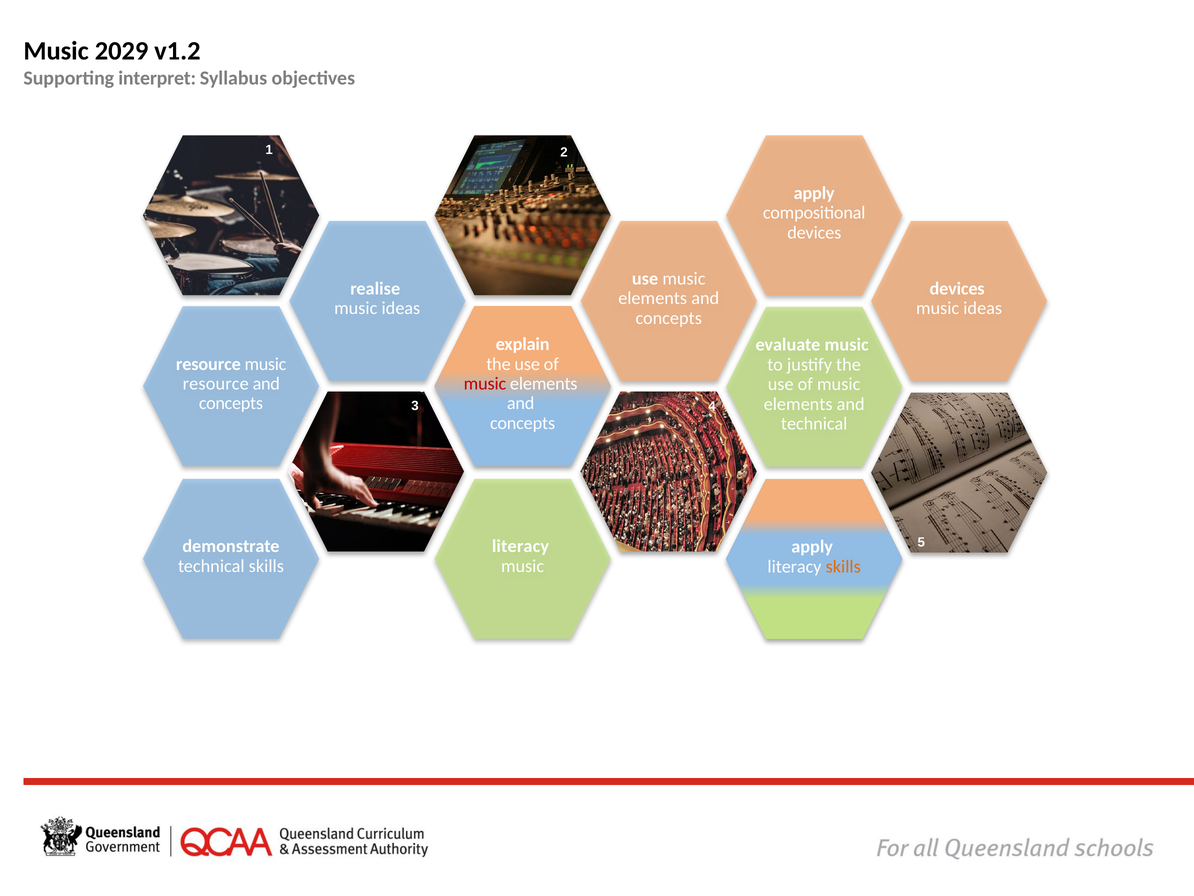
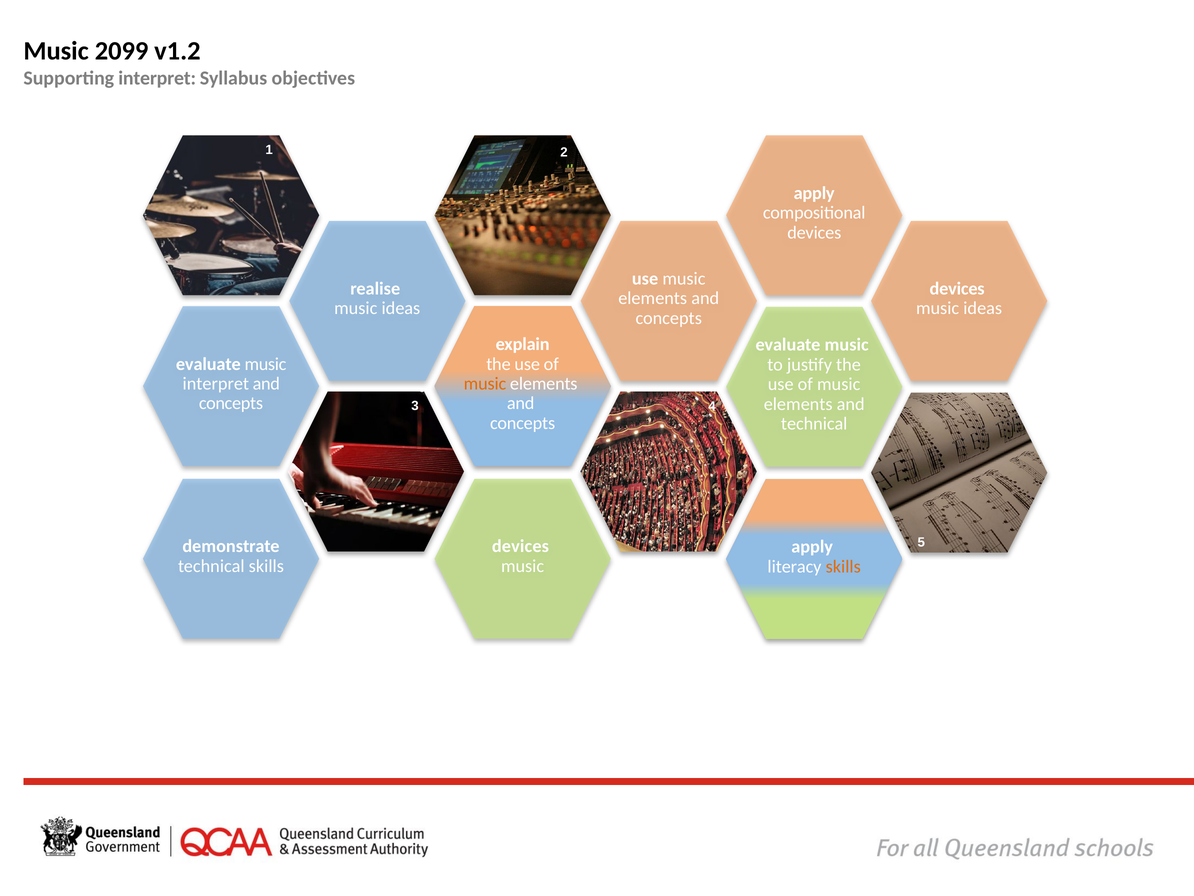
2029: 2029 -> 2099 (122, 51)
resource: resource -> evaluate (208, 364)
resource: resource -> interpret (216, 383)
music colour: red -> orange (485, 383)
literacy: literacy -> devices (520, 546)
